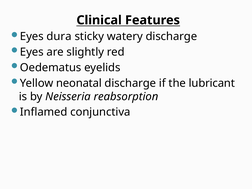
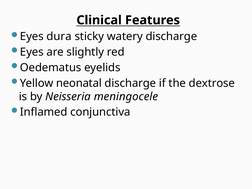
lubricant: lubricant -> dextrose (212, 83)
reabsorption: reabsorption -> meningocele (126, 97)
